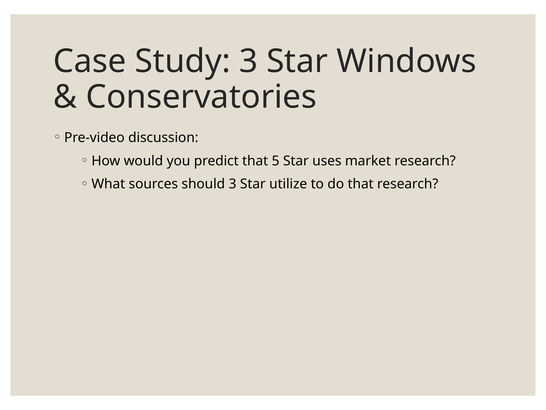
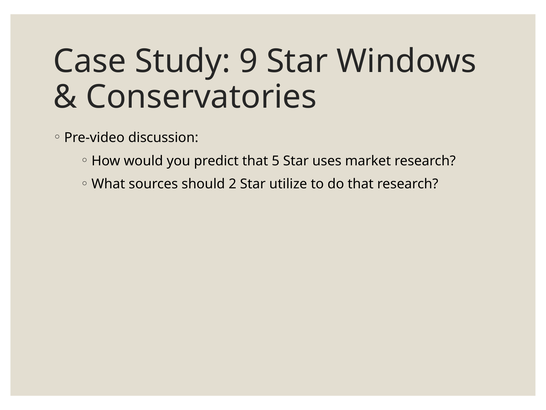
Study 3: 3 -> 9 (248, 61)
should 3: 3 -> 2 (233, 184)
